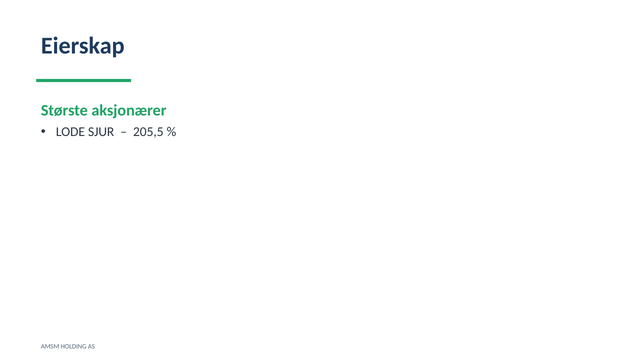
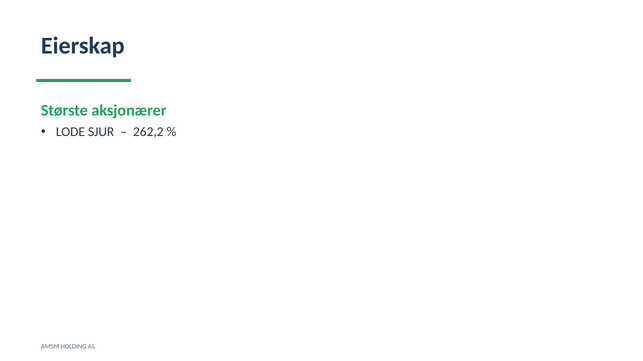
205,5: 205,5 -> 262,2 (148, 132)
